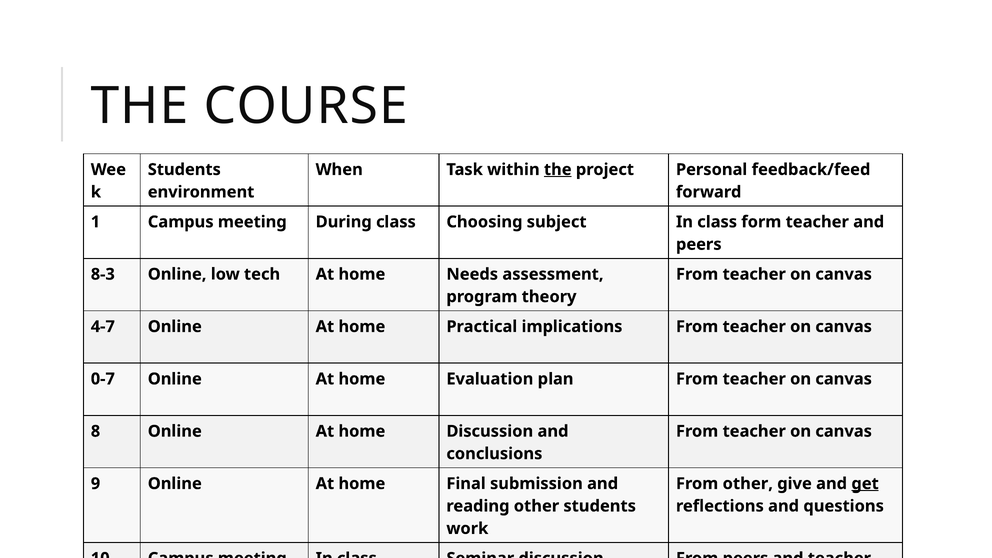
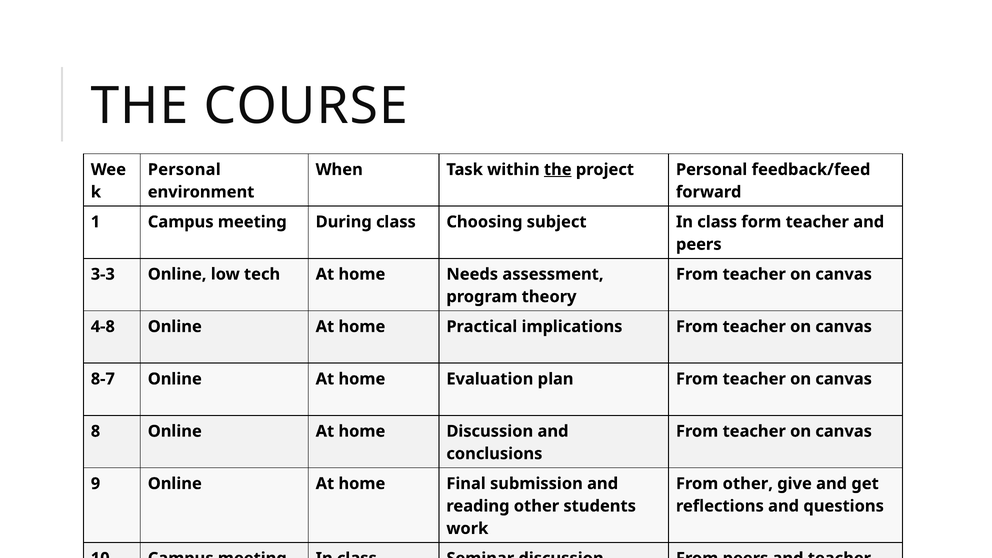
Students: Students -> Personal (184, 170)
8-3: 8-3 -> 3-3 (103, 274)
4-7: 4-7 -> 4-8 (103, 327)
0-7: 0-7 -> 8-7 (103, 379)
get underline: present -> none (865, 484)
